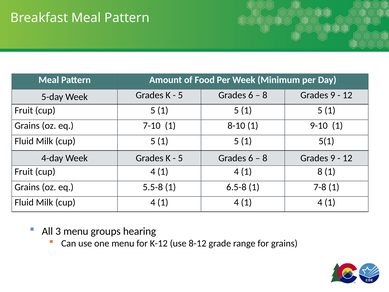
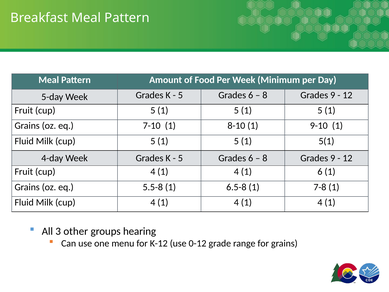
1 8: 8 -> 6 (320, 172)
3 menu: menu -> other (76, 231)
8-12: 8-12 -> 0-12 (198, 243)
